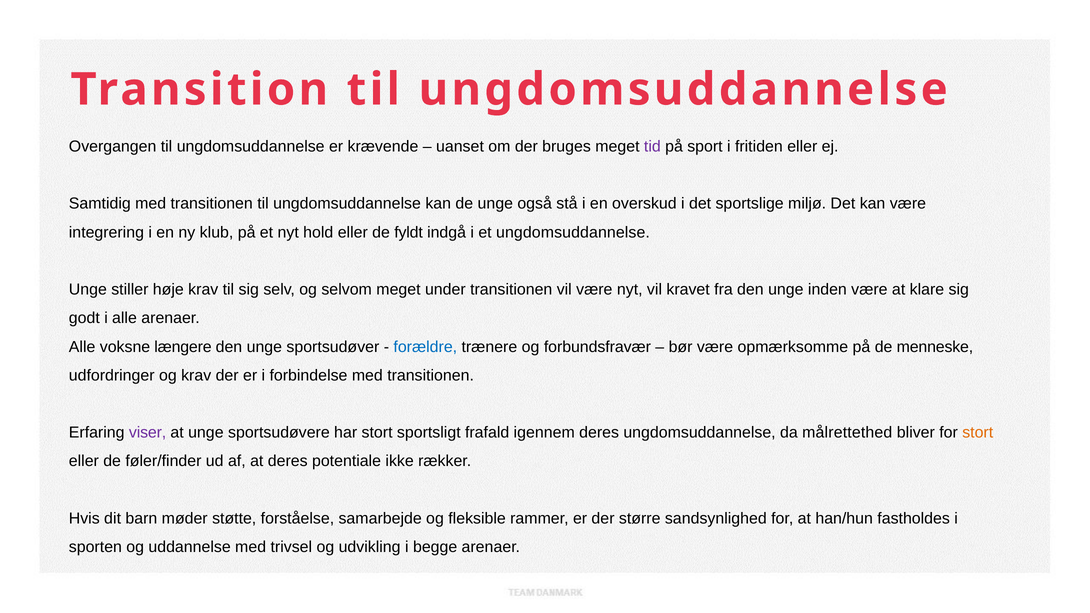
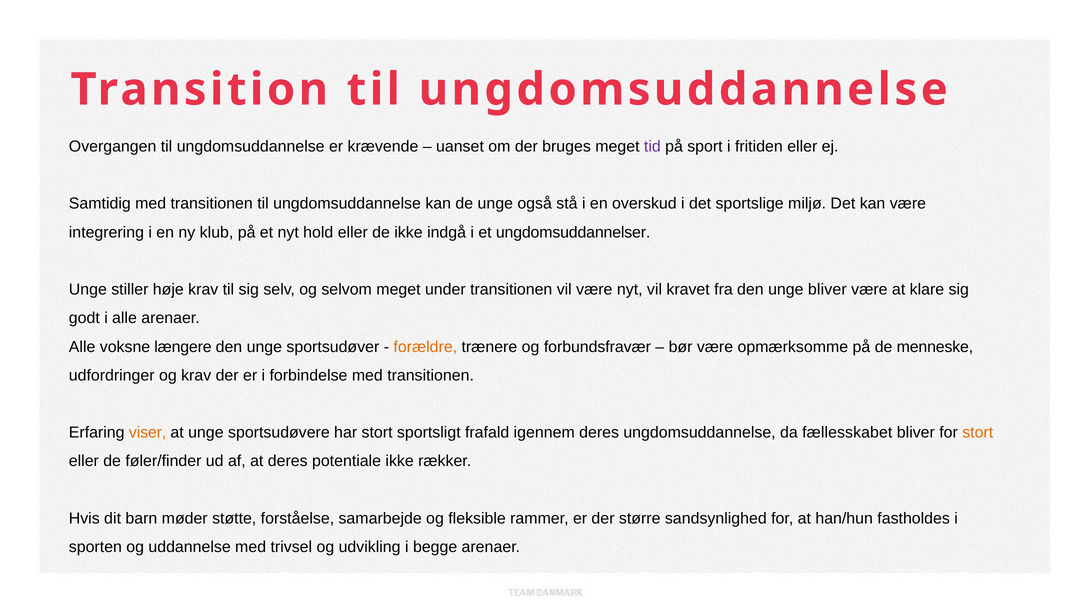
de fyldt: fyldt -> ikke (408, 232)
et ungdomsuddannelse: ungdomsuddannelse -> ungdomsuddannelser (573, 232)
unge inden: inden -> bliver (827, 290)
forældre colour: blue -> orange (425, 347)
viser colour: purple -> orange (148, 433)
målrettethed: målrettethed -> fællesskabet (847, 433)
